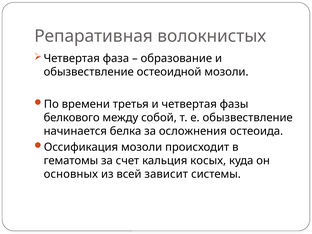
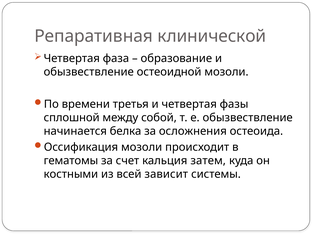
волокнистых: волокнистых -> клинической (212, 36)
белкового: белкового -> сплошной (72, 118)
косых: косых -> затем (208, 161)
основных: основных -> костными (71, 174)
